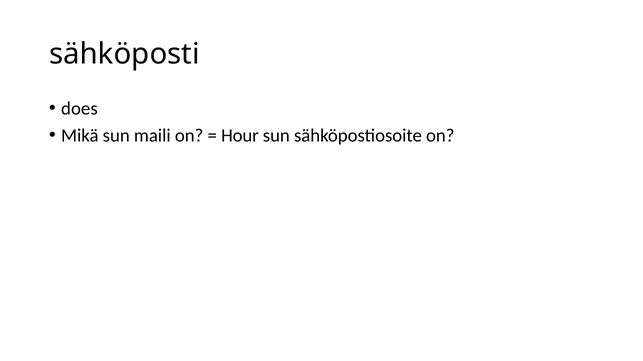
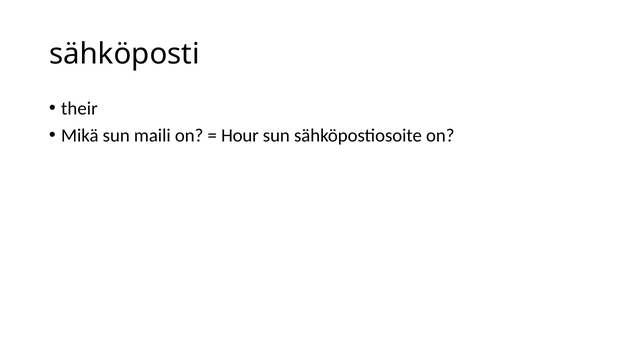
does: does -> their (79, 109)
